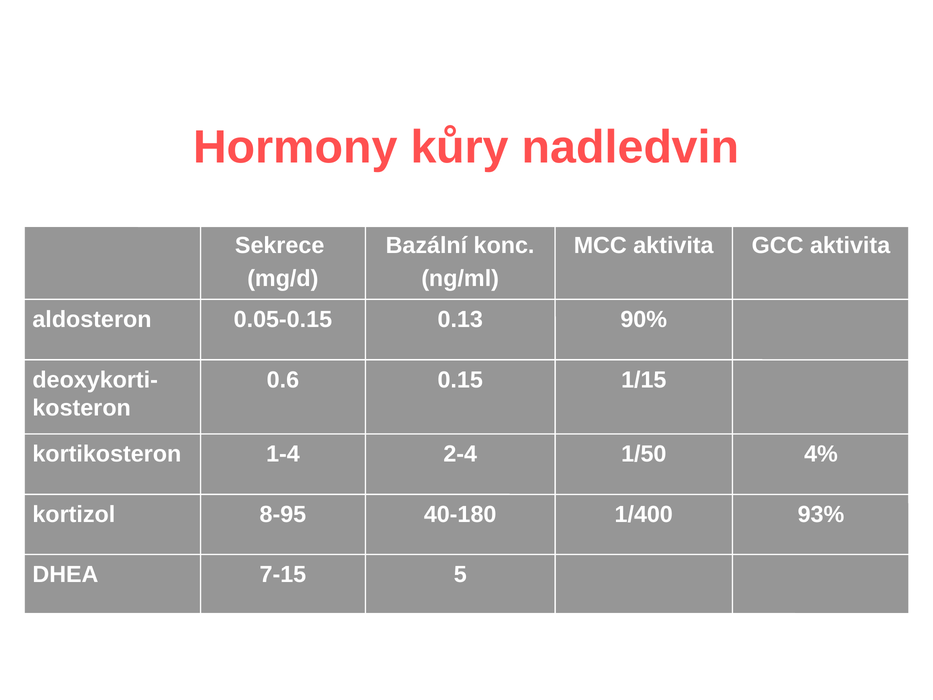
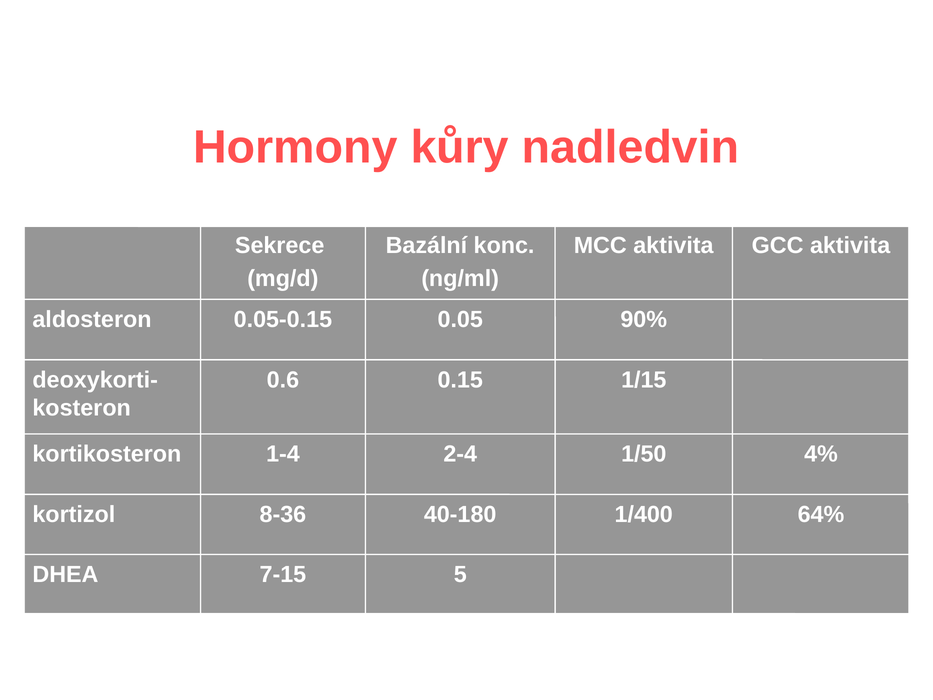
0.13: 0.13 -> 0.05 (460, 319)
8-95: 8-95 -> 8-36 (283, 514)
93%: 93% -> 64% (821, 514)
